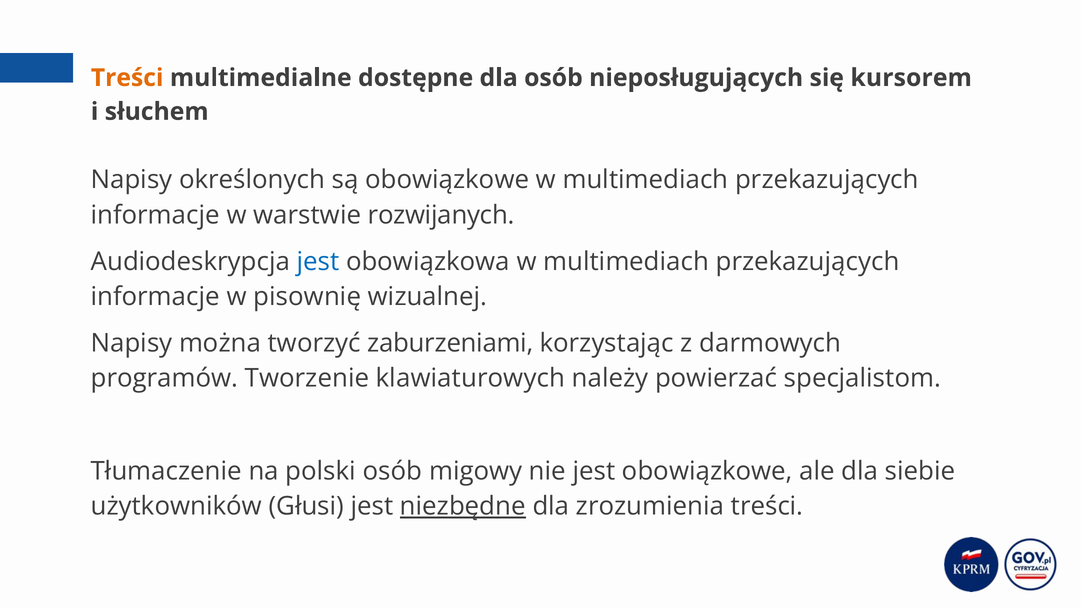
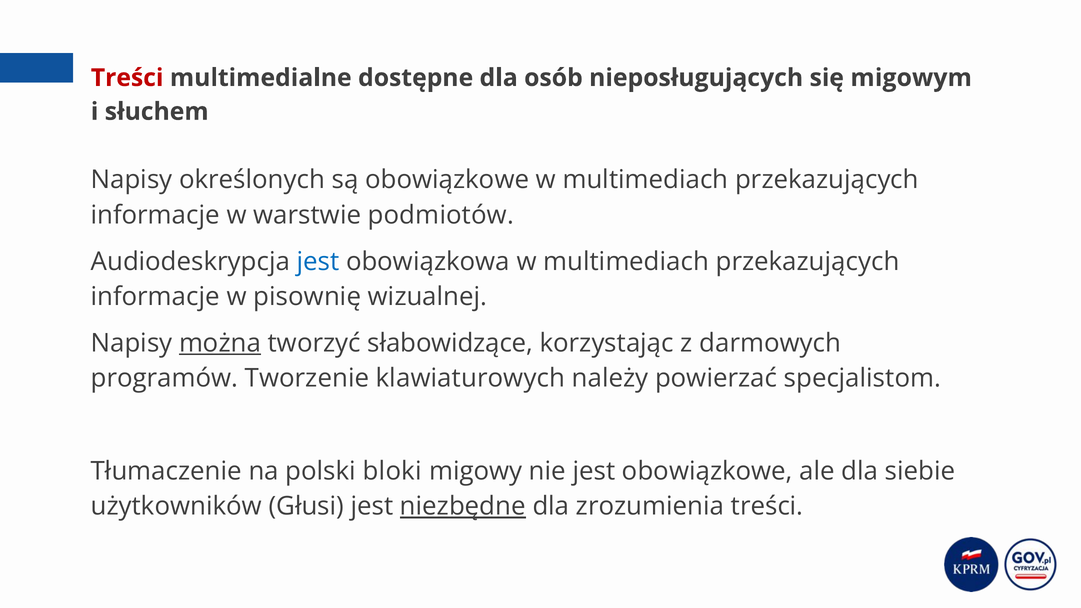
Treści colour: orange -> red (127, 78)
kursorem: kursorem -> migowym (911, 78)
rozwijanych: rozwijanych -> podmiotów (441, 215)
można underline: none -> present (220, 343)
zaburzeniami: zaburzeniami -> słabowidzące (450, 343)
polski osób: osób -> bloki (392, 471)
